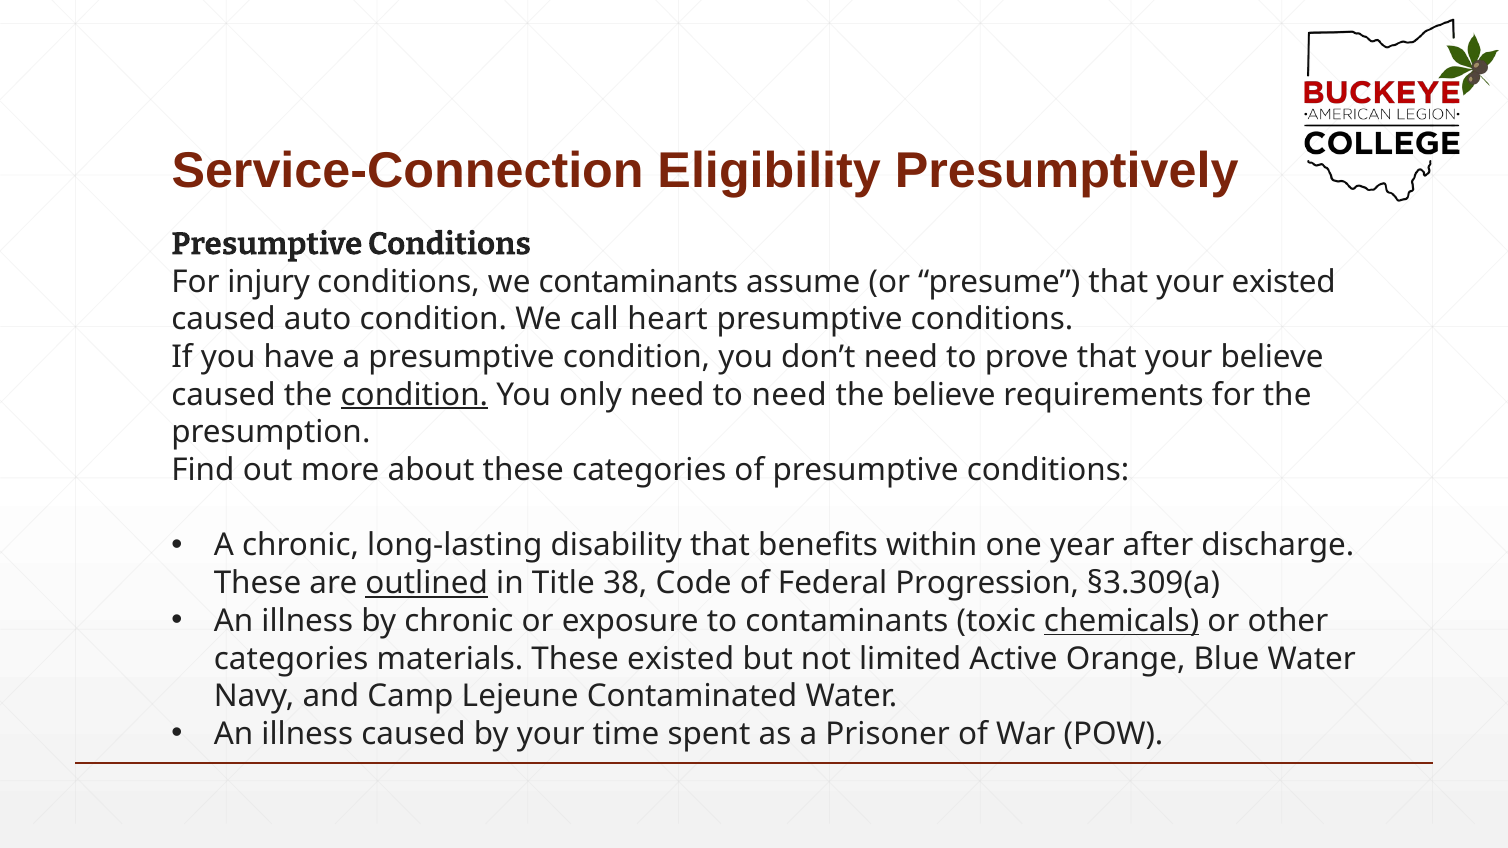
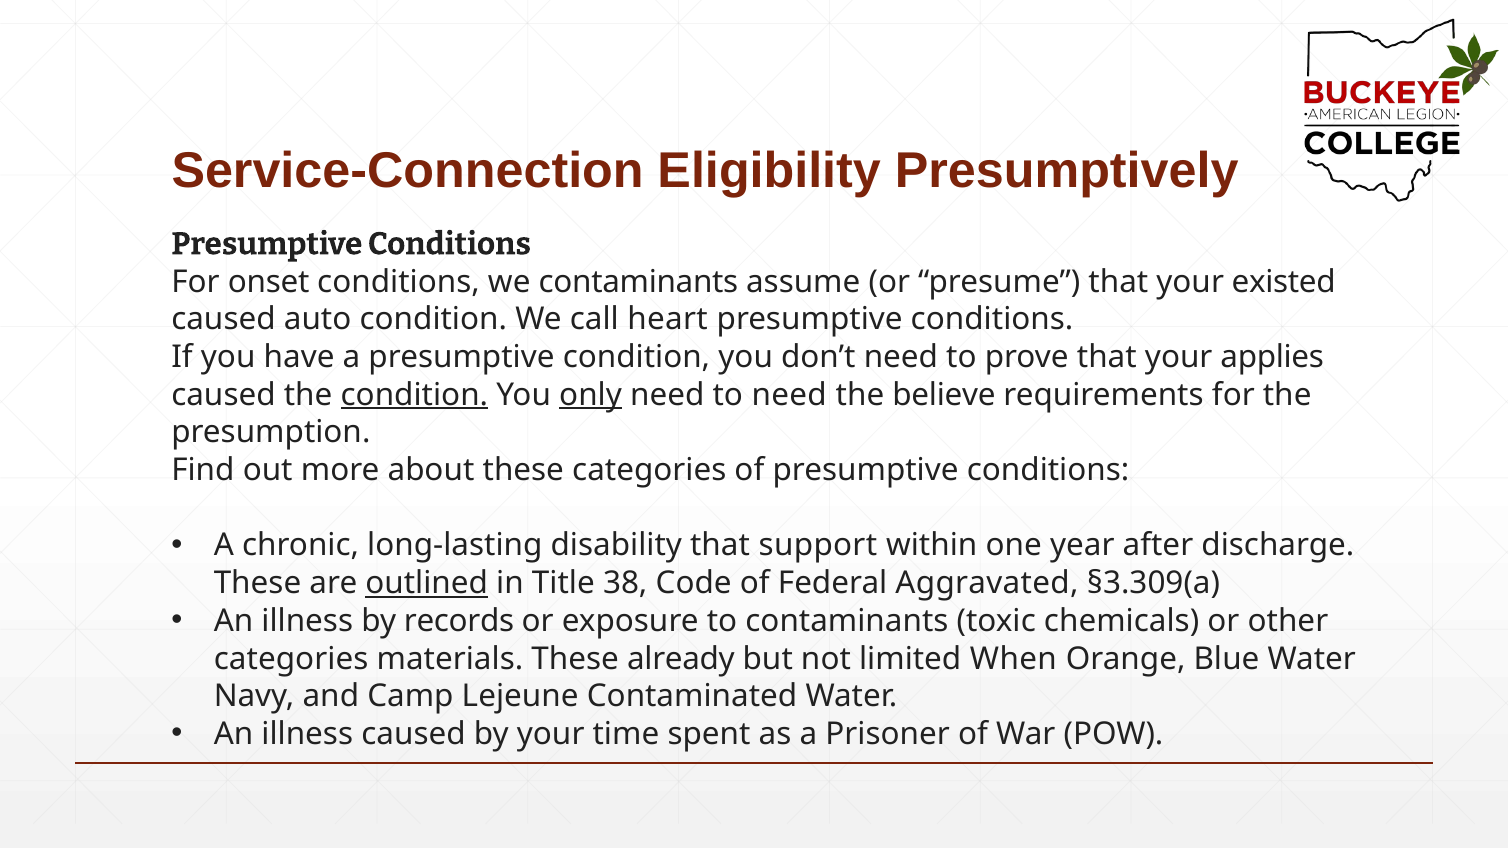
injury: injury -> onset (269, 282)
your believe: believe -> applies (1272, 357)
only underline: none -> present (591, 395)
benefits: benefits -> support (818, 546)
Progression: Progression -> Aggravated (987, 583)
by chronic: chronic -> records (459, 621)
chemicals underline: present -> none (1122, 621)
These existed: existed -> already (681, 659)
Active: Active -> When (1013, 659)
